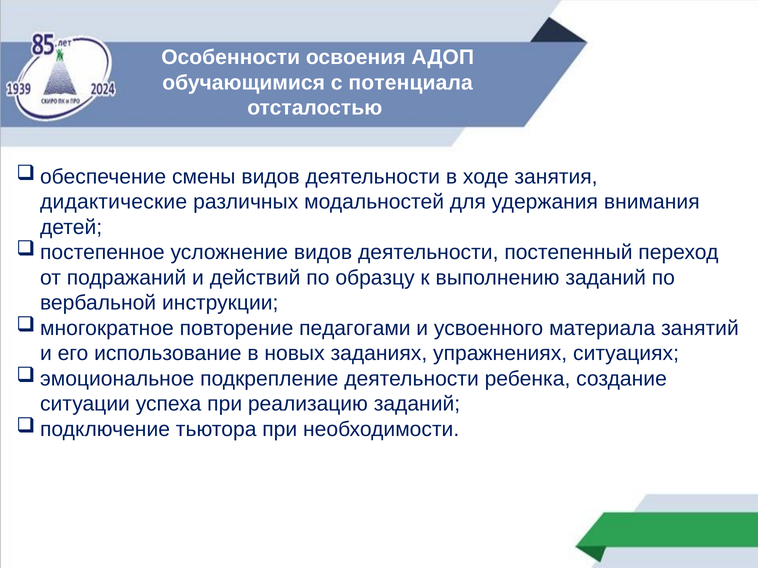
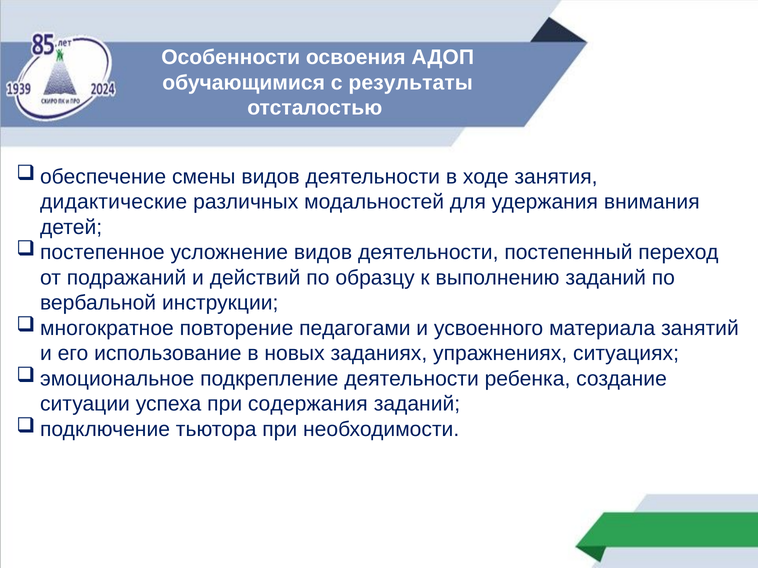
потенциала: потенциала -> результаты (411, 83)
реализацию: реализацию -> содержания (308, 404)
